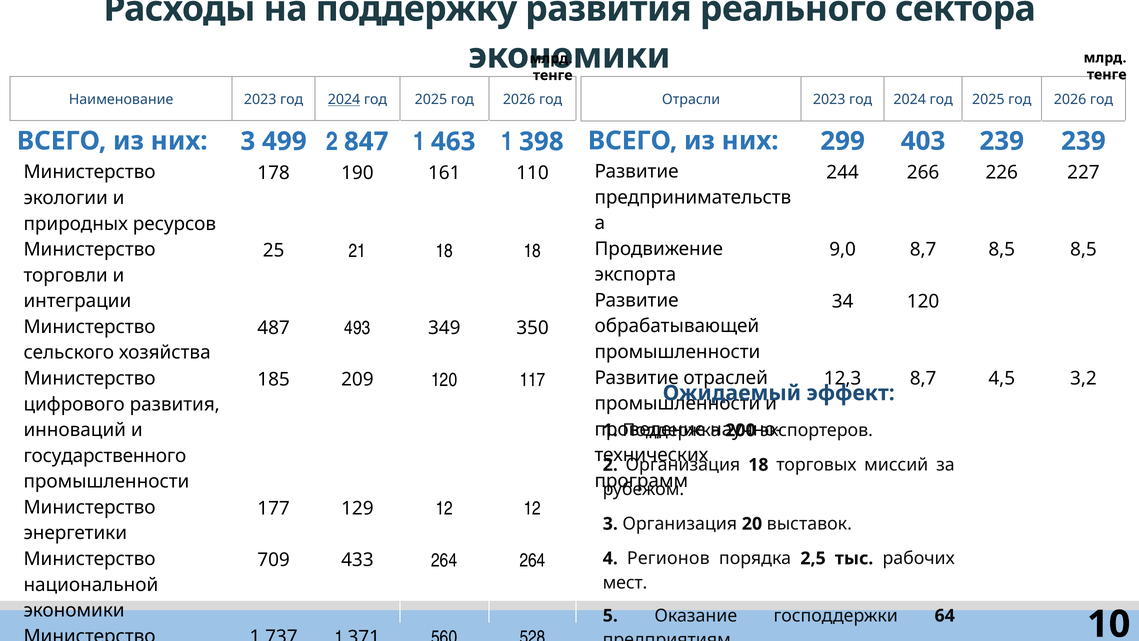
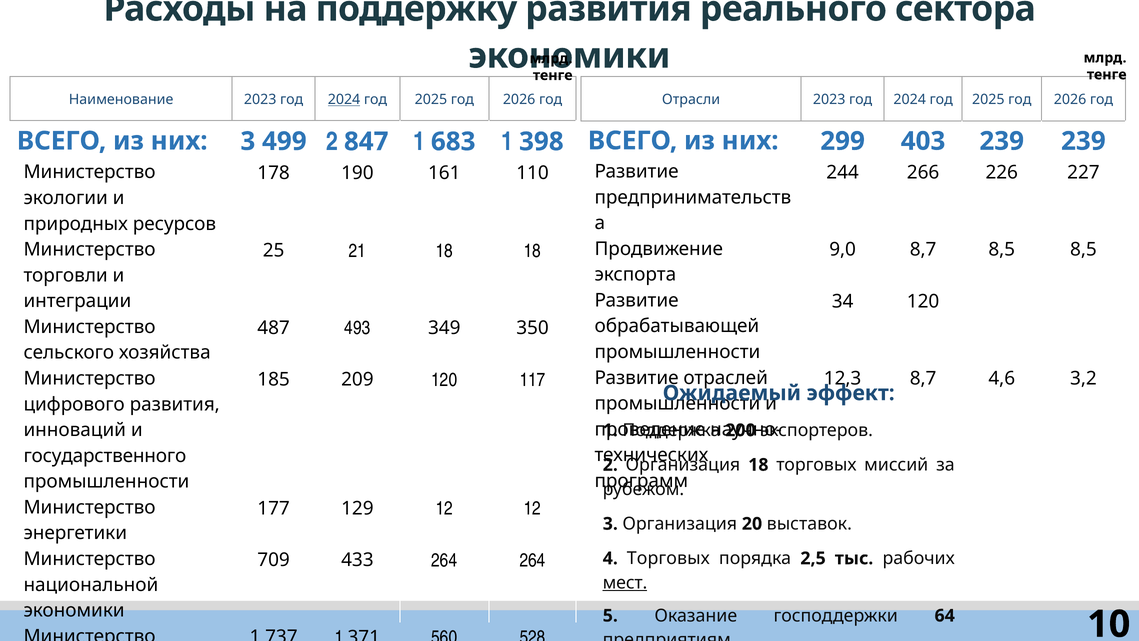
463: 463 -> 683 (453, 142)
4,5: 4,5 -> 4,6 (1002, 378)
4 Регионов: Регионов -> Торговых (668, 558)
мест underline: none -> present (625, 582)
